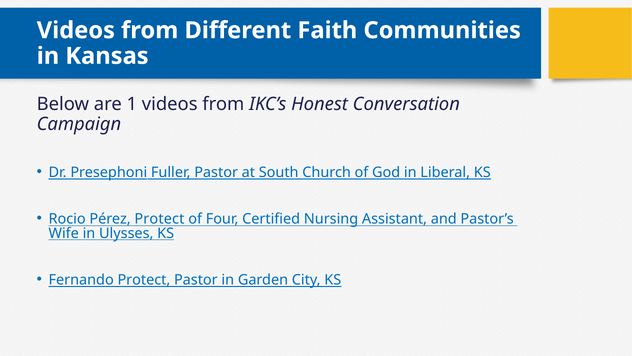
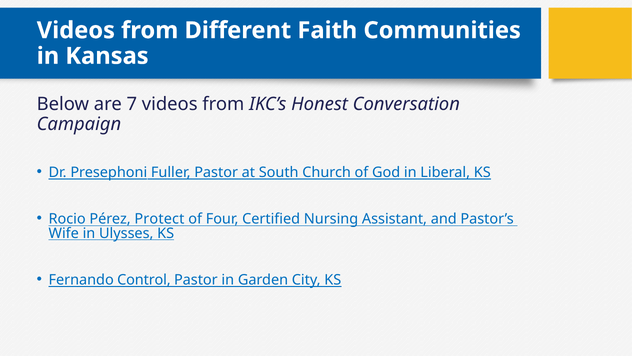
1: 1 -> 7 (132, 104)
Fernando Protect: Protect -> Control (144, 280)
